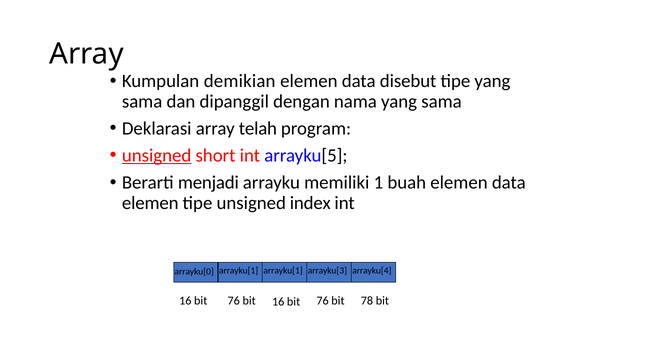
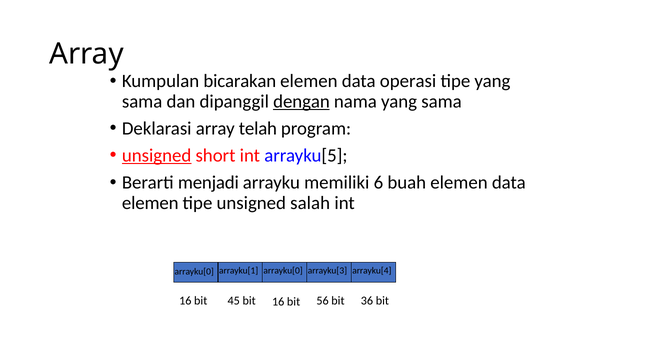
demikian: demikian -> bicarakan (240, 81)
disebut: disebut -> operasi (408, 81)
dengan underline: none -> present (302, 101)
1: 1 -> 6 (378, 183)
index: index -> salah (310, 203)
arrayku[1: arrayku[1 -> arrayku[0 (283, 271)
76: 76 -> 45 (234, 301)
bit 16 bit 76: 76 -> 56 (323, 301)
78: 78 -> 36 (367, 301)
